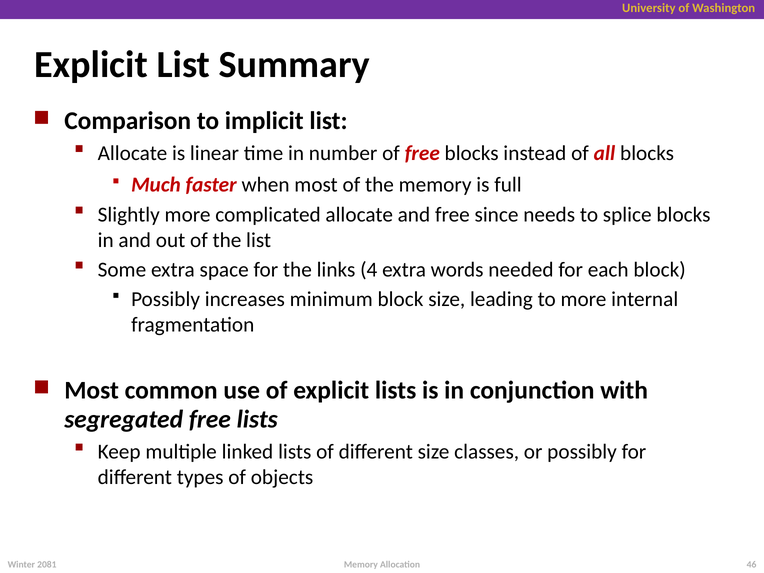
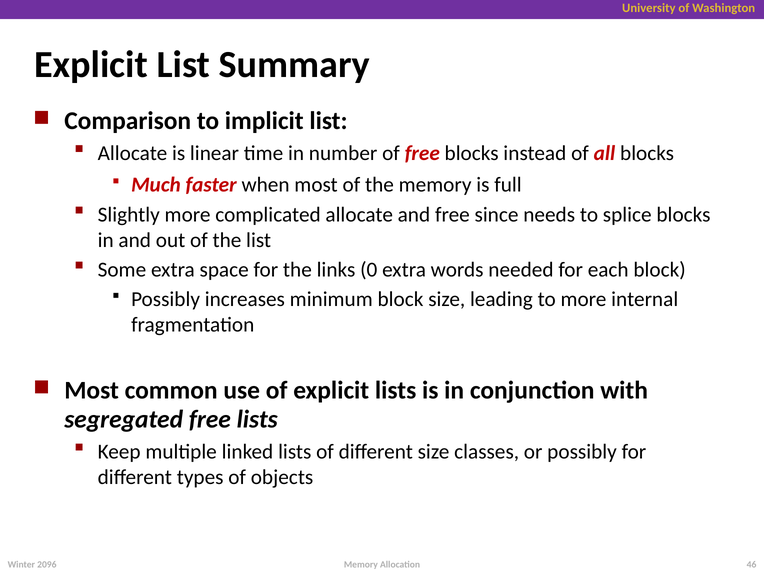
4: 4 -> 0 (369, 270)
2081: 2081 -> 2096 (47, 565)
